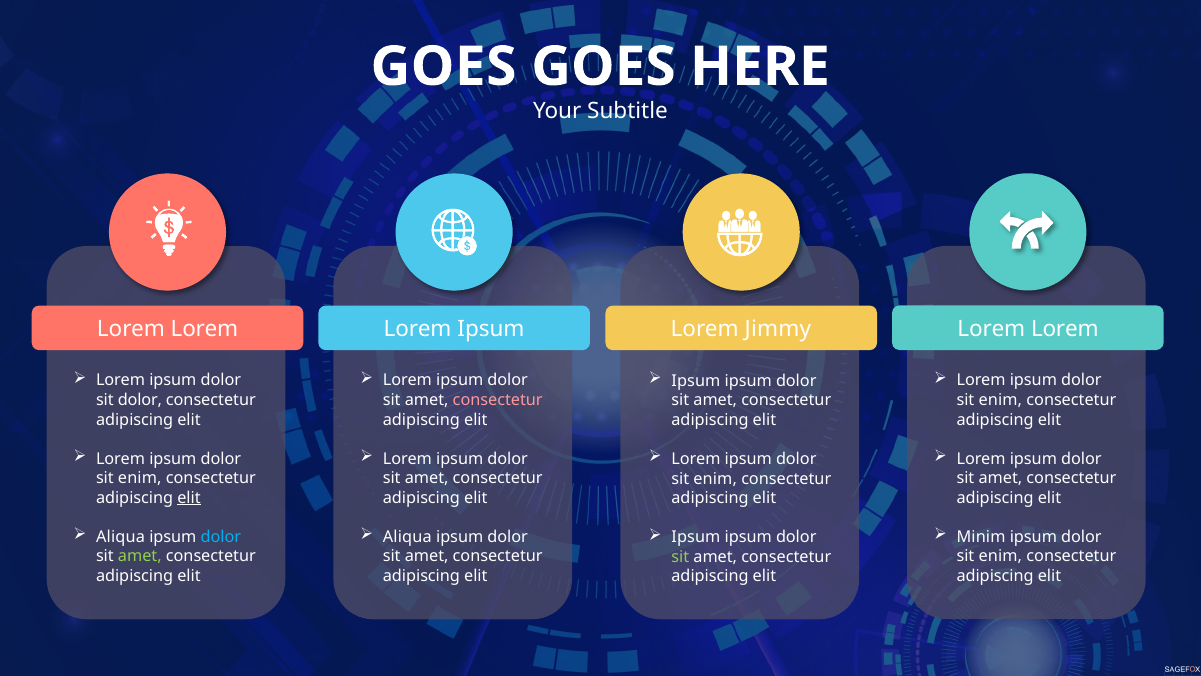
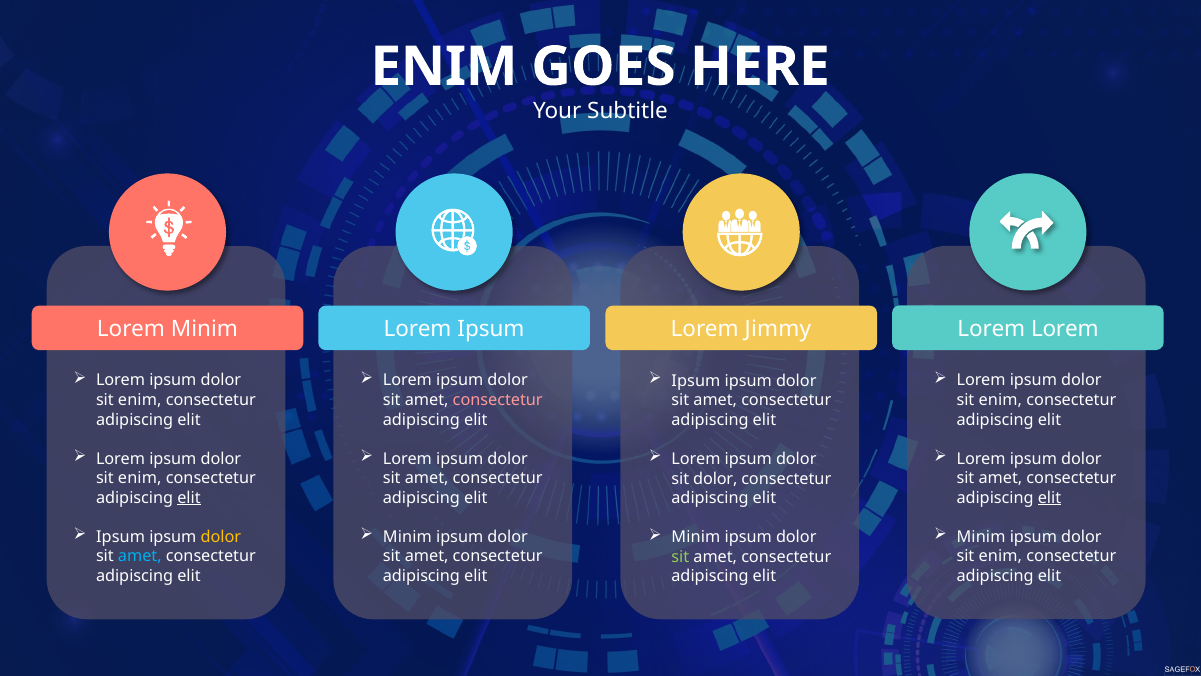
GOES: GOES -> ENIM (444, 67)
Lorem: Lorem -> Minim (204, 329)
dolor: dolor -> enim (140, 400)
enim: enim -> dolor (715, 478)
elit underline: none -> present (1050, 498)
Aliqua: Aliqua -> Ipsum (121, 537)
dolor colour: light blue -> yellow (221, 537)
Aliqua: Aliqua -> Minim (407, 537)
Ipsum: Ipsum -> Minim (696, 537)
amet colour: light green -> light blue (140, 556)
